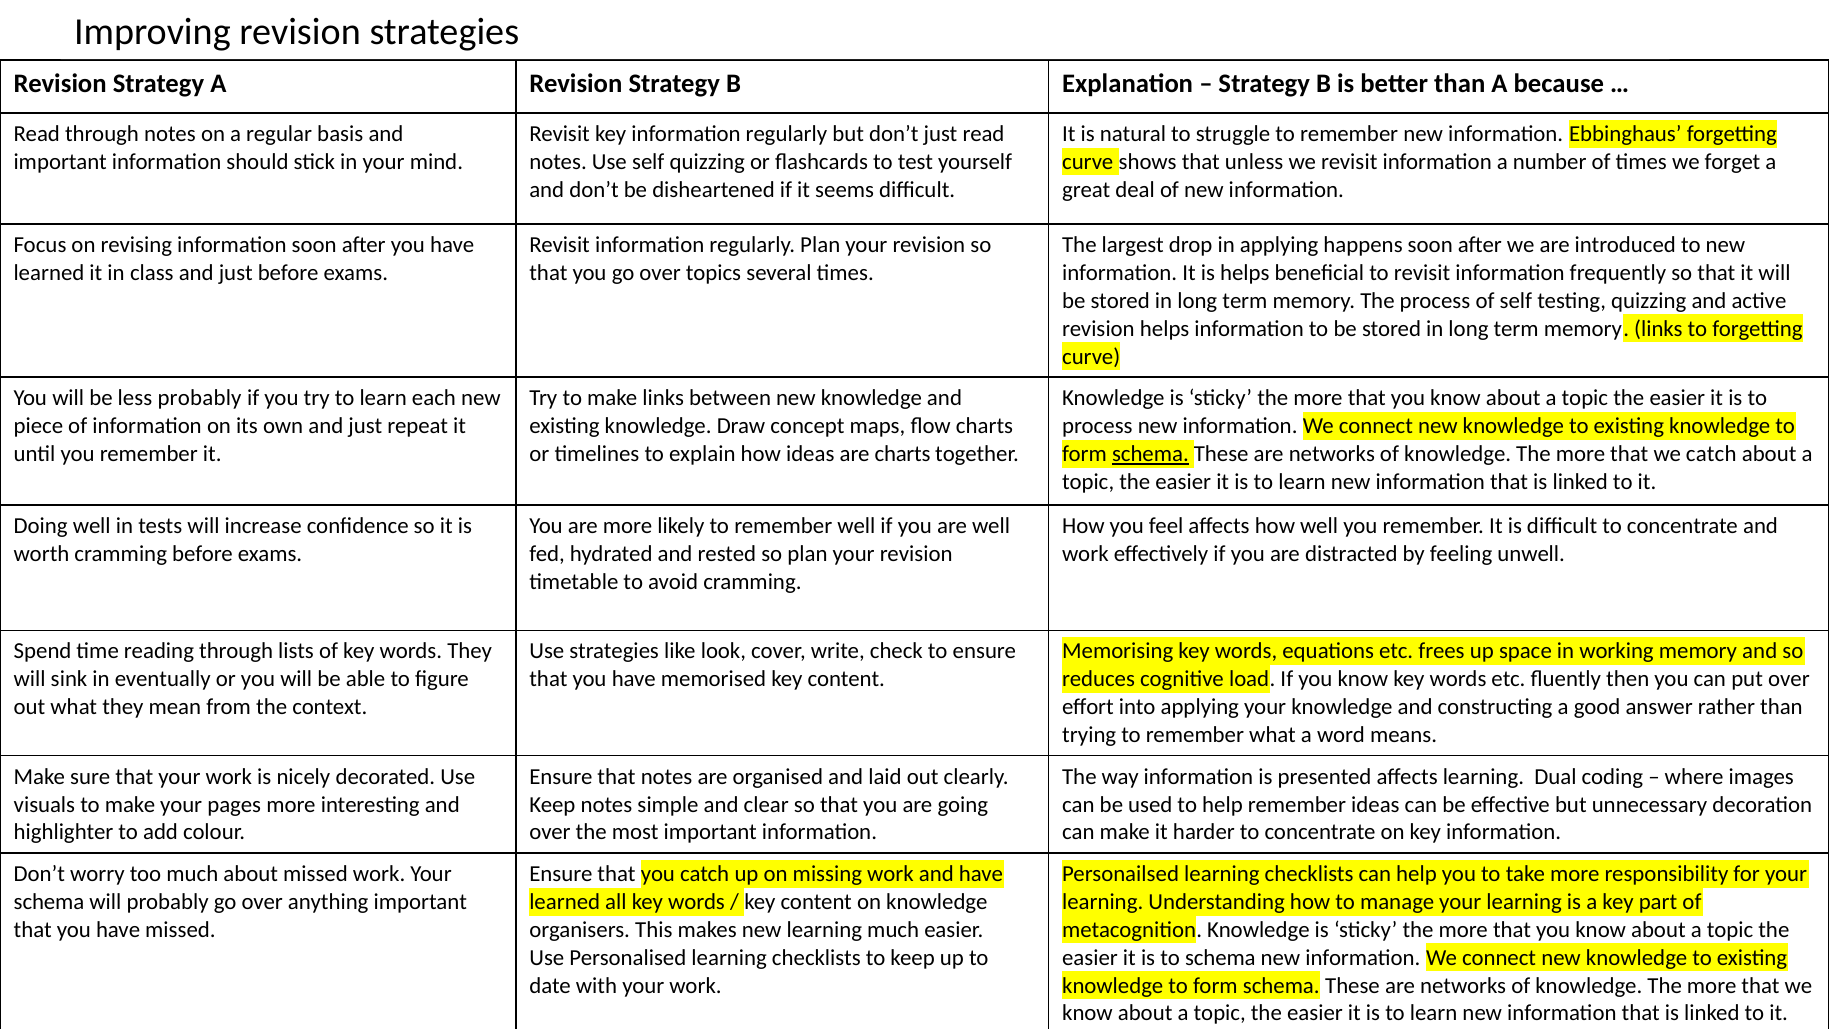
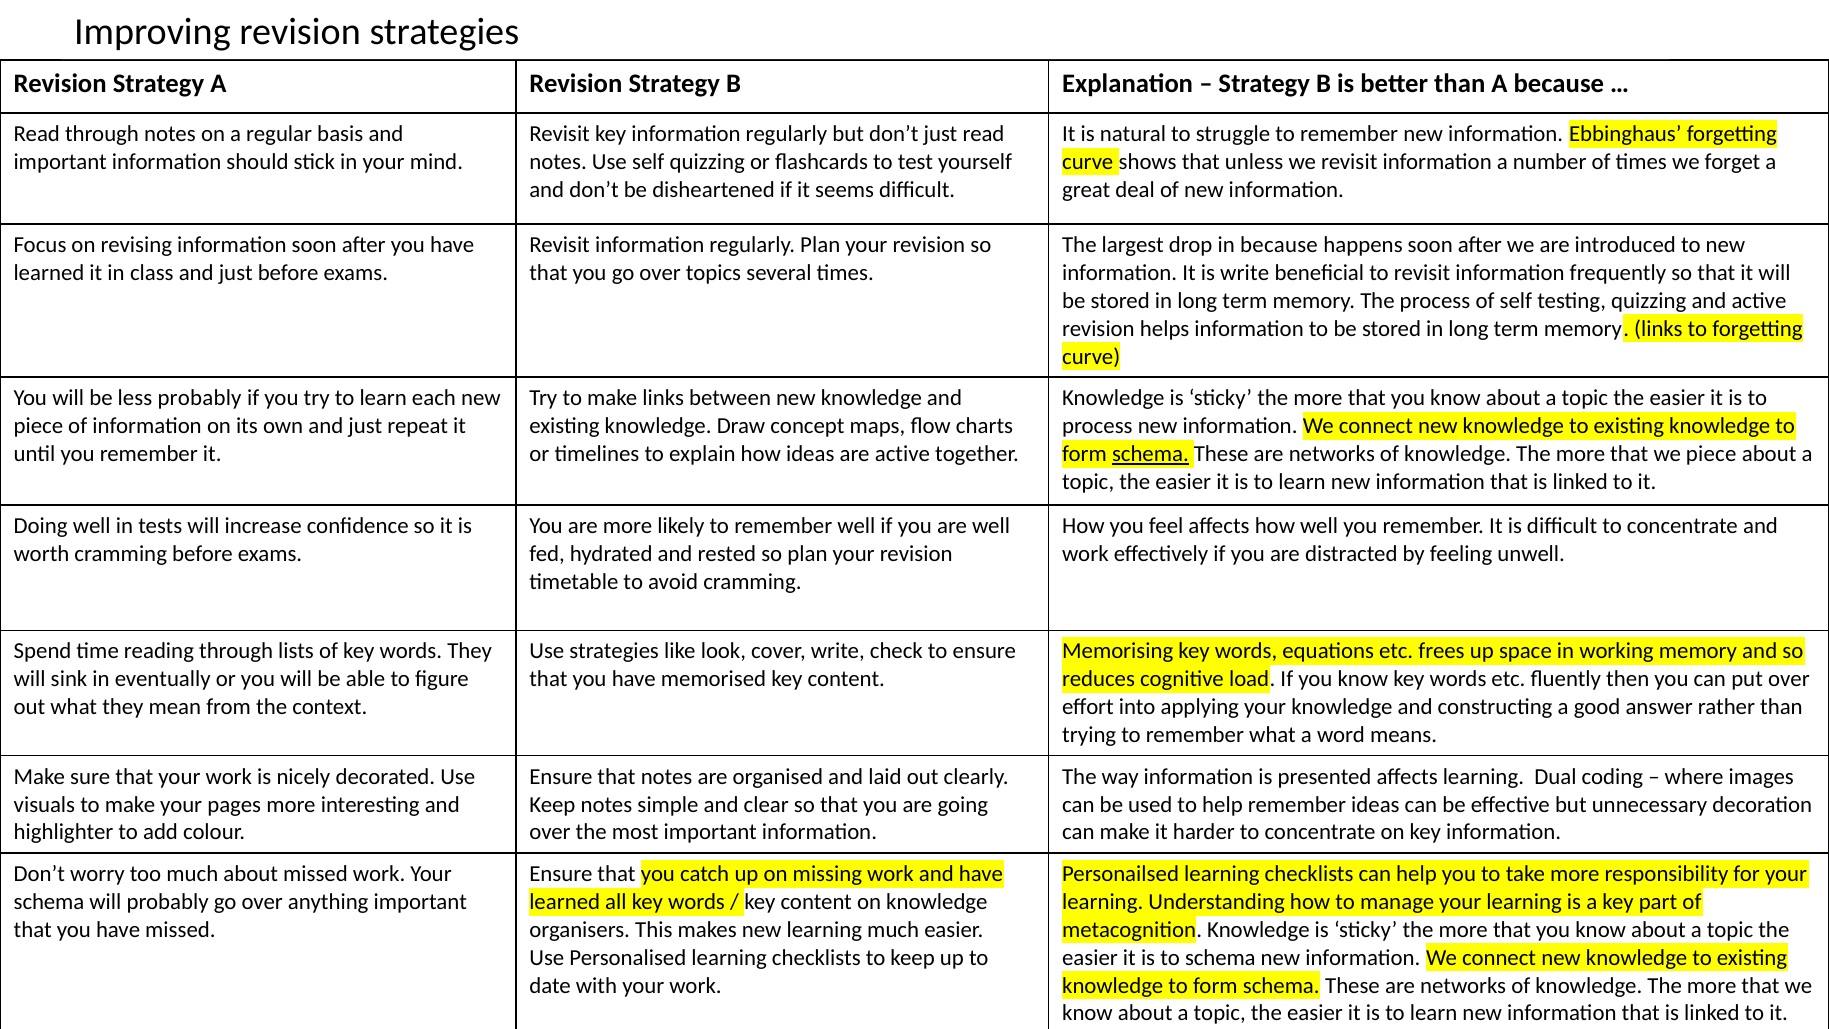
in applying: applying -> because (1279, 245)
is helps: helps -> write (1245, 273)
are charts: charts -> active (902, 454)
we catch: catch -> piece (1711, 454)
